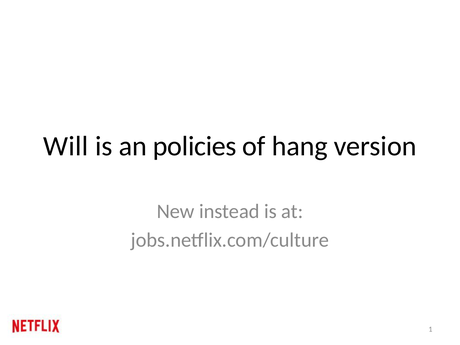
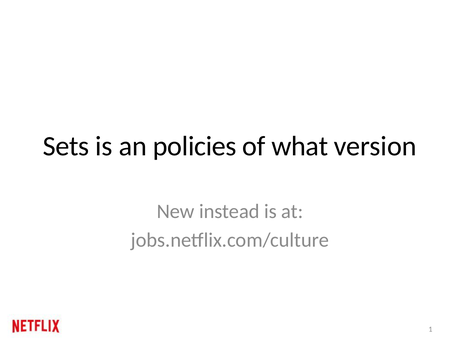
Will: Will -> Sets (66, 146)
hang: hang -> what (300, 146)
